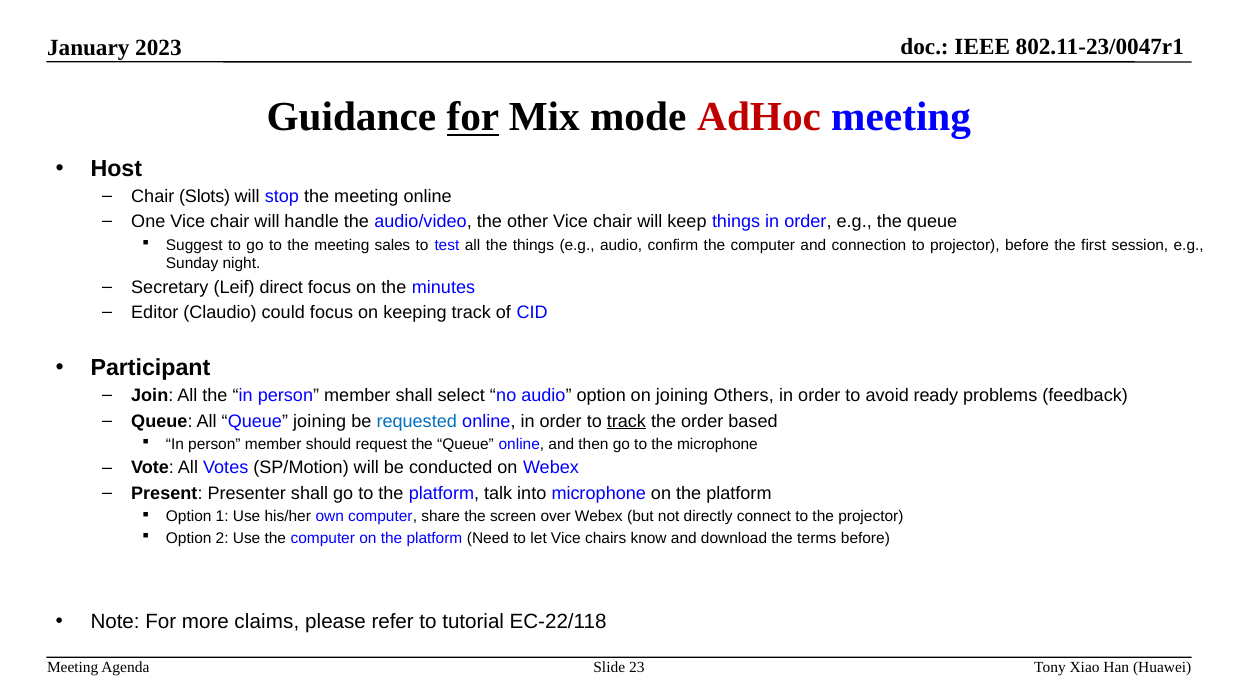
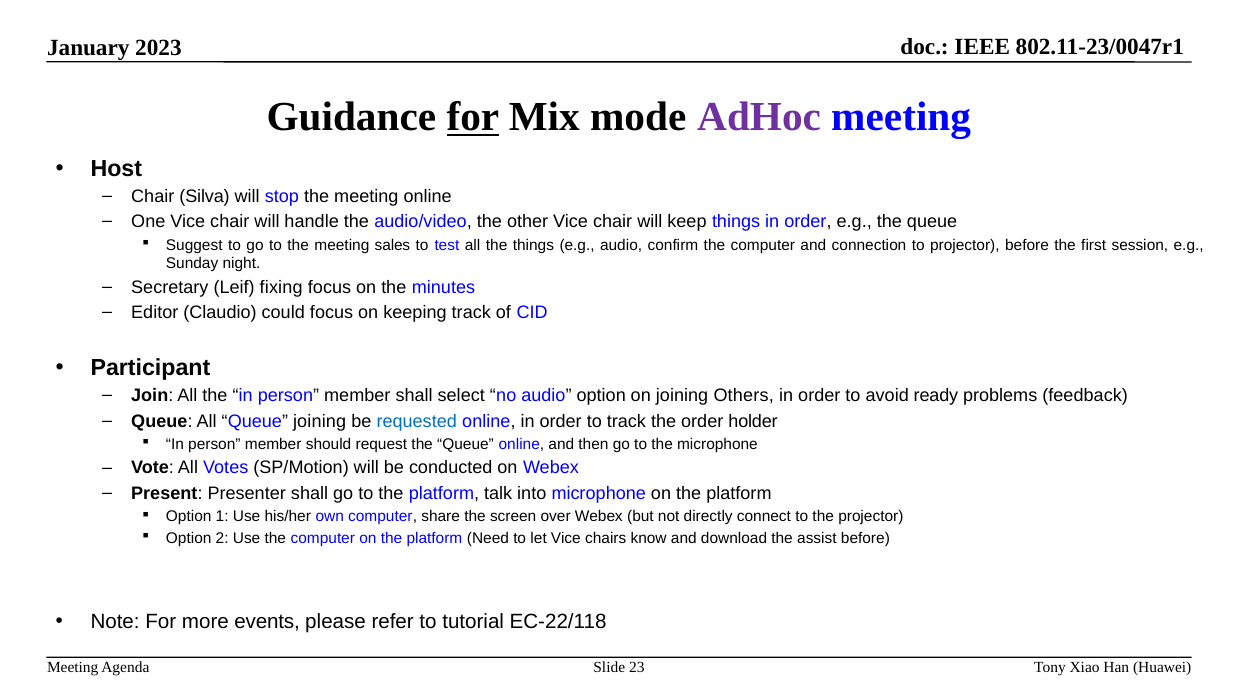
AdHoc colour: red -> purple (759, 117)
Slots: Slots -> Silva (205, 197)
direct: direct -> fixing (281, 288)
track underline: present -> none (626, 421)
based: based -> holder (753, 421)
terms: terms -> assist (817, 538)
claims: claims -> events (267, 622)
